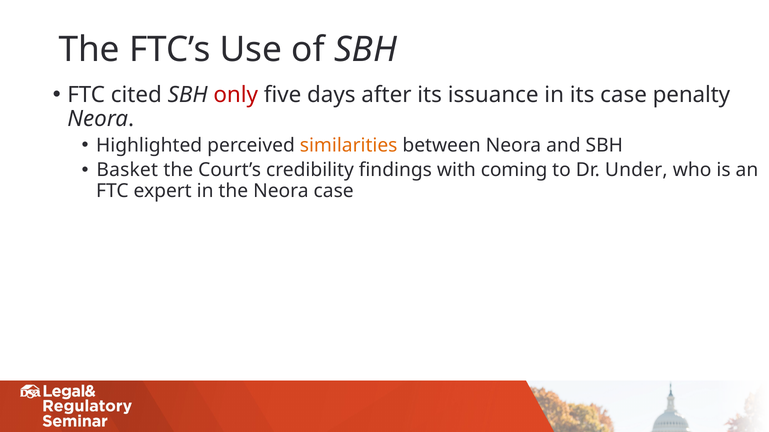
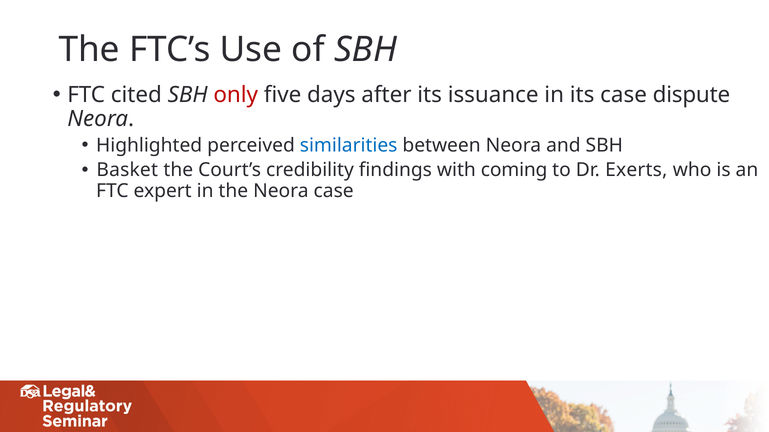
penalty: penalty -> dispute (691, 95)
similarities colour: orange -> blue (349, 146)
Under: Under -> Exerts (636, 170)
